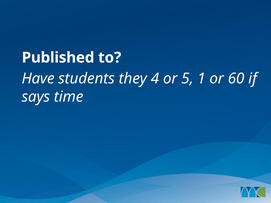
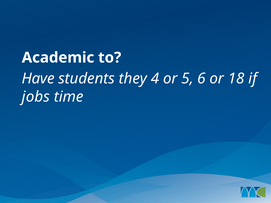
Published: Published -> Academic (58, 58)
1: 1 -> 6 (202, 79)
60: 60 -> 18 (236, 79)
says: says -> jobs (36, 97)
